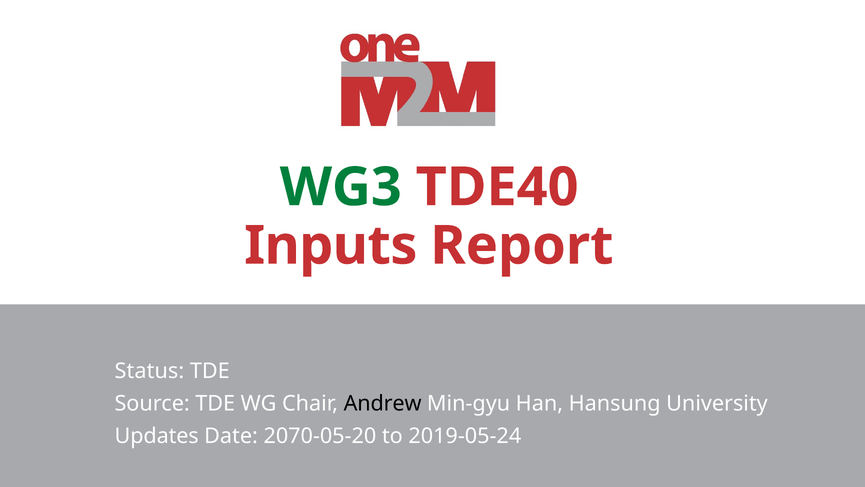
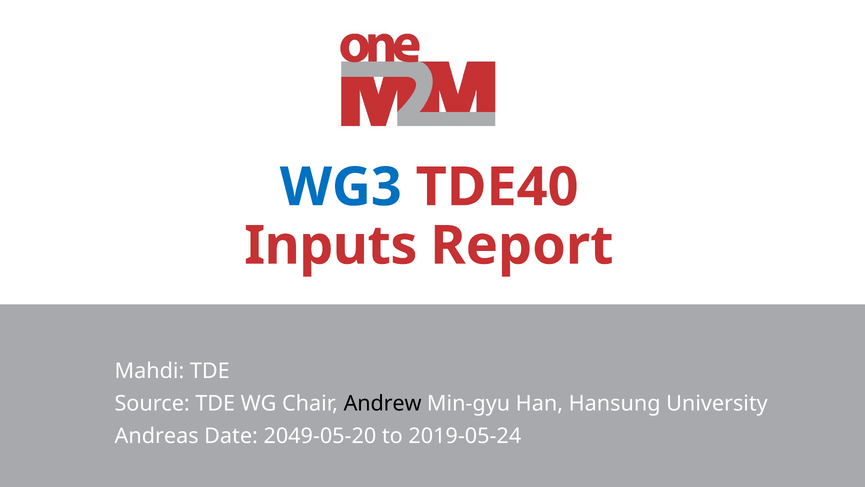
WG3 colour: green -> blue (341, 187)
Status: Status -> Mahdi (149, 371)
Updates: Updates -> Andreas (157, 436)
2070-05-20: 2070-05-20 -> 2049-05-20 (320, 436)
